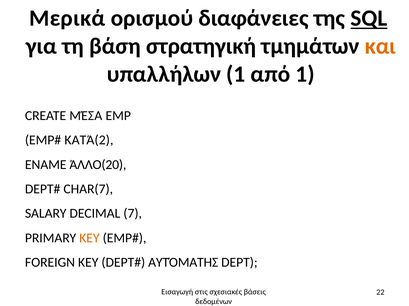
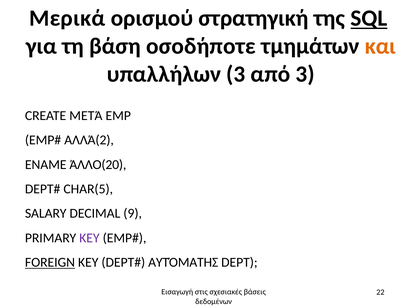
διαφάνειες: διαφάνειες -> στρατηγική (253, 18)
στρατηγική: στρατηγική -> οσοδήποτε (201, 46)
υπαλλήλων 1: 1 -> 3 (236, 74)
από 1: 1 -> 3 (305, 74)
ΜΈΣΑ: ΜΈΣΑ -> ΜΕΤΆ (86, 116)
ΚΑΤΆ(2: ΚΑΤΆ(2 -> ΑΛΛΆ(2 (89, 140)
CHAR(7: CHAR(7 -> CHAR(5 (88, 189)
7: 7 -> 9 (133, 214)
KEY colour: orange -> purple (89, 239)
FOREIGN underline: none -> present (50, 263)
